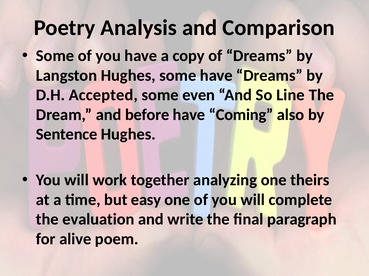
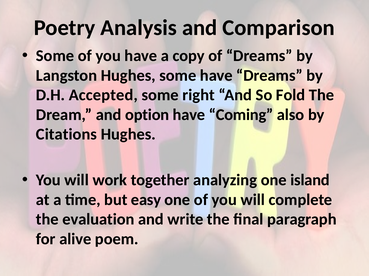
even: even -> right (199, 95)
Line: Line -> Fold (291, 95)
before: before -> option (147, 115)
Sentence: Sentence -> Citations (66, 135)
theirs: theirs -> island (310, 181)
